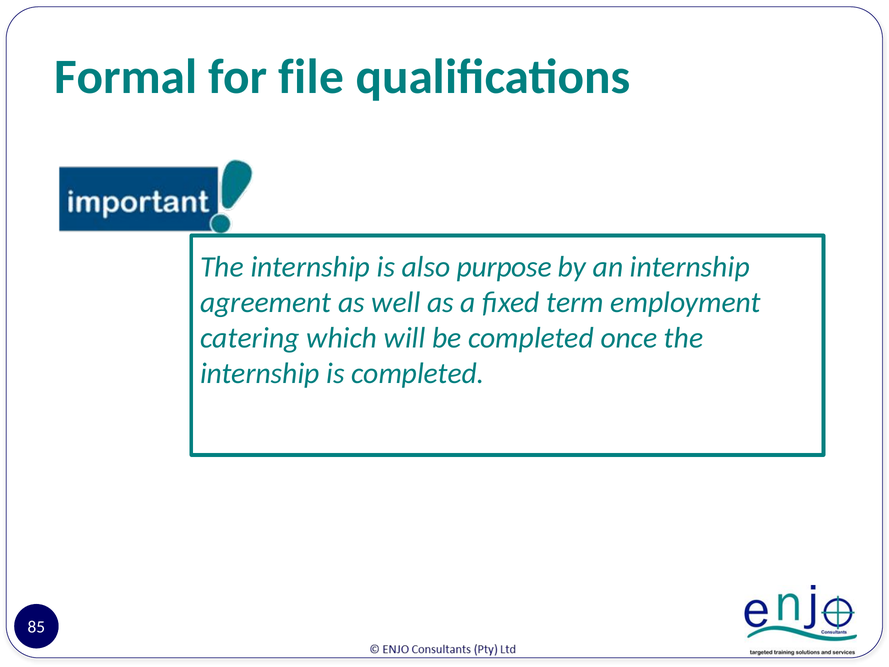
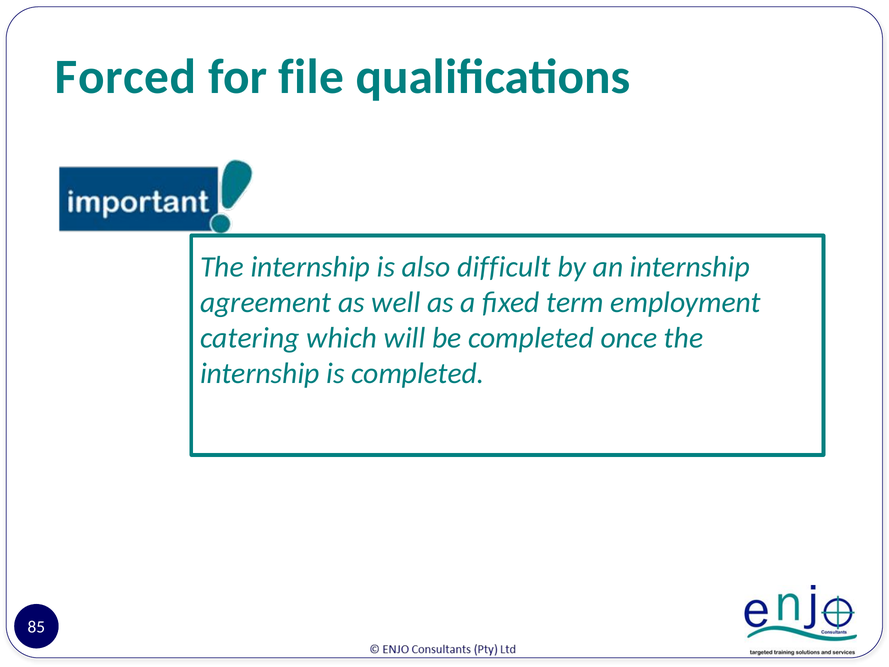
Formal: Formal -> Forced (126, 77)
purpose: purpose -> difficult (504, 267)
